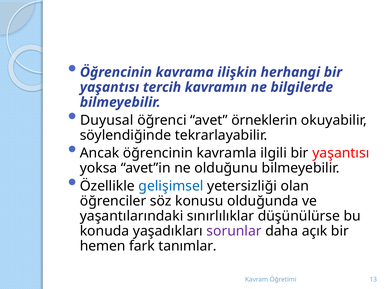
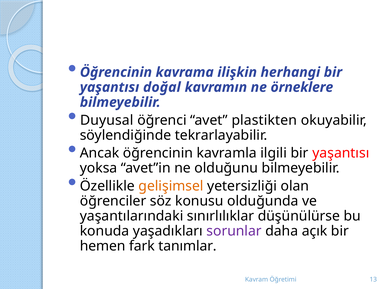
tercih: tercih -> doğal (162, 87)
bilgilerde: bilgilerde -> örneklere (302, 87)
örneklerin: örneklerin -> plastikten (264, 120)
gelişimsel colour: blue -> orange (171, 186)
